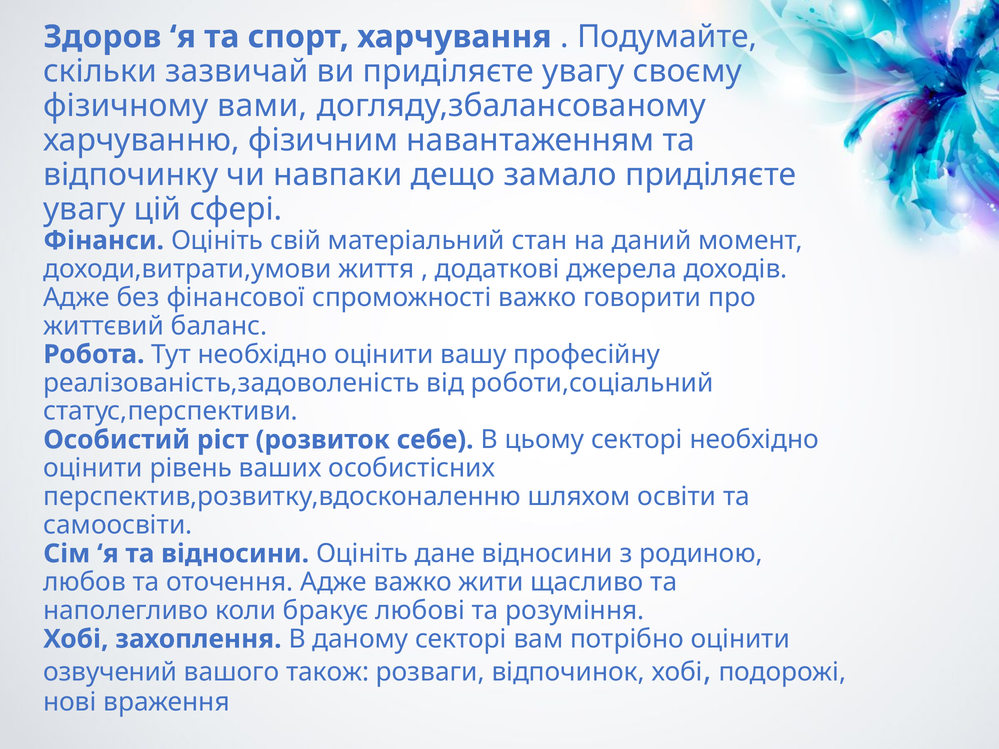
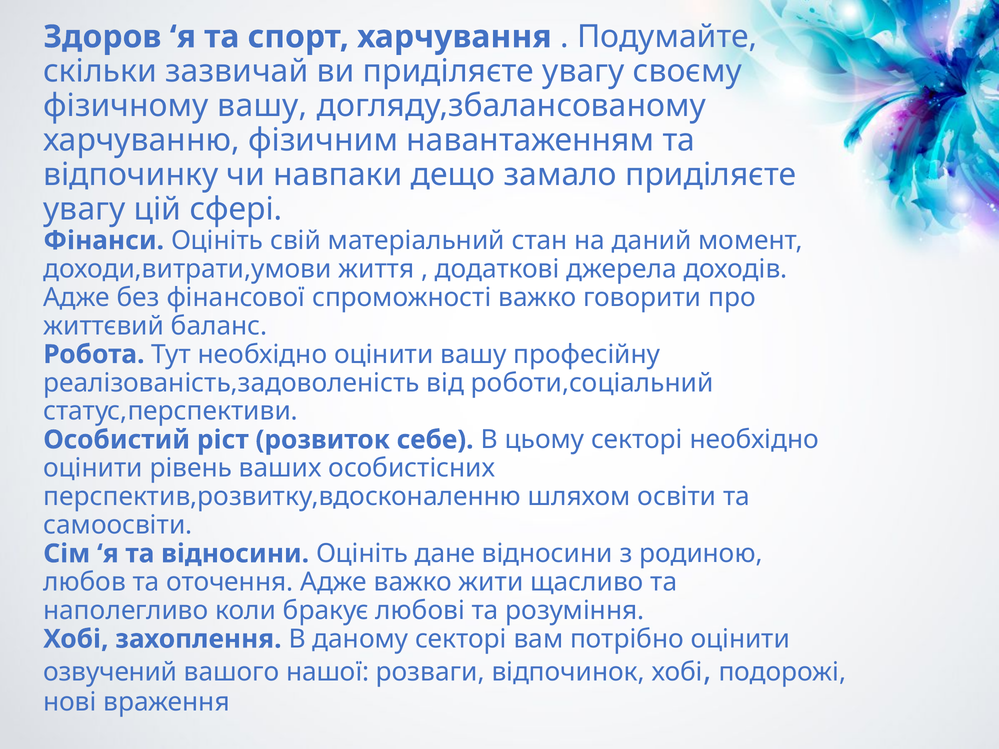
фізичному вами: вами -> вашу (262, 106)
також: також -> нашої (328, 673)
